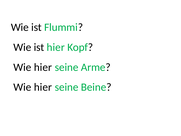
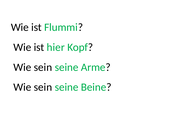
hier: hier -> sein (43, 67)
hier: hier -> sein (43, 87)
